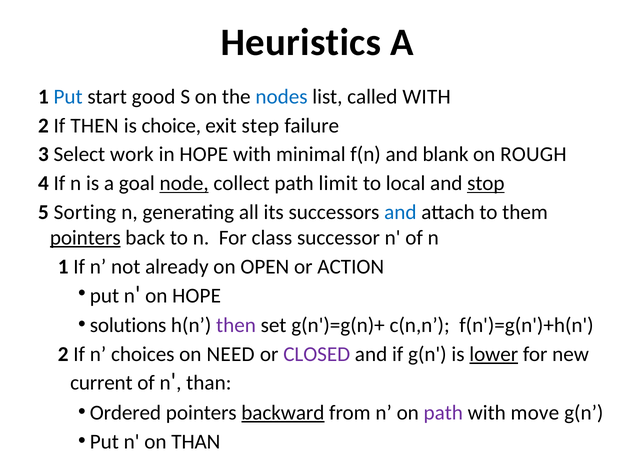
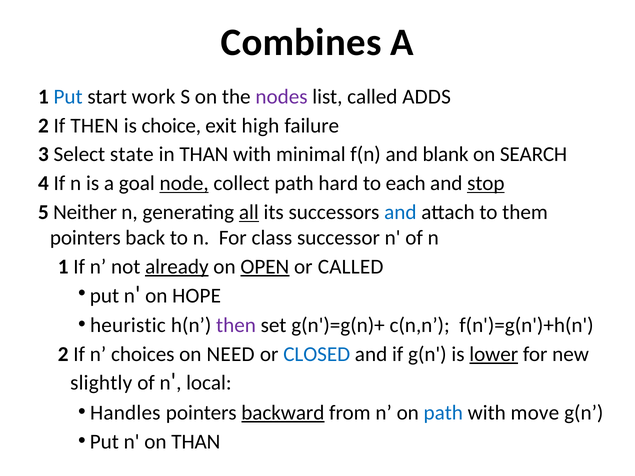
Heuristics: Heuristics -> Combines (301, 42)
good: good -> work (154, 97)
nodes colour: blue -> purple (282, 97)
called WITH: WITH -> ADDS (427, 97)
step: step -> high (260, 126)
work: work -> state (132, 155)
in HOPE: HOPE -> THAN (204, 155)
ROUGH: ROUGH -> SEARCH (534, 155)
limit: limit -> hard (338, 184)
local: local -> each (406, 184)
Sorting: Sorting -> Neither (85, 212)
all underline: none -> present (249, 212)
pointers underline: present -> none (85, 238)
already underline: none -> present (177, 267)
OPEN underline: none -> present (265, 267)
or ACTION: ACTION -> CALLED (351, 267)
solutions: solutions -> heuristic (128, 325)
CLOSED colour: purple -> blue (317, 354)
current: current -> slightly (101, 383)
than: than -> local (209, 383)
Ordered: Ordered -> Handles (125, 413)
path colour: purple -> blue (443, 413)
